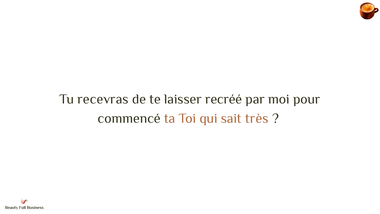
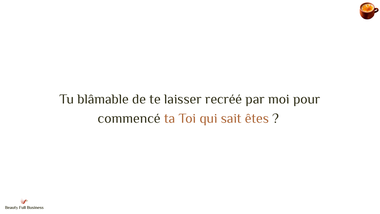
recevras: recevras -> blâmable (103, 99)
très: très -> êtes (257, 118)
